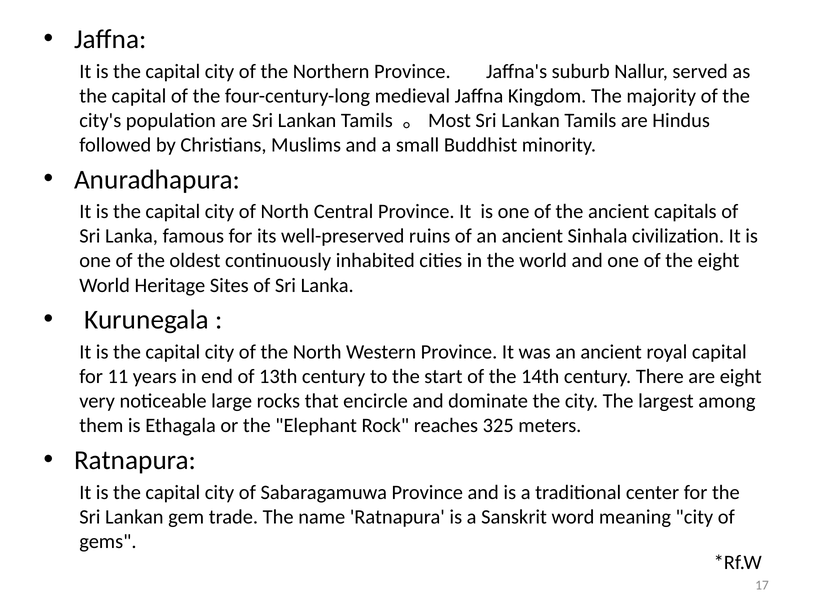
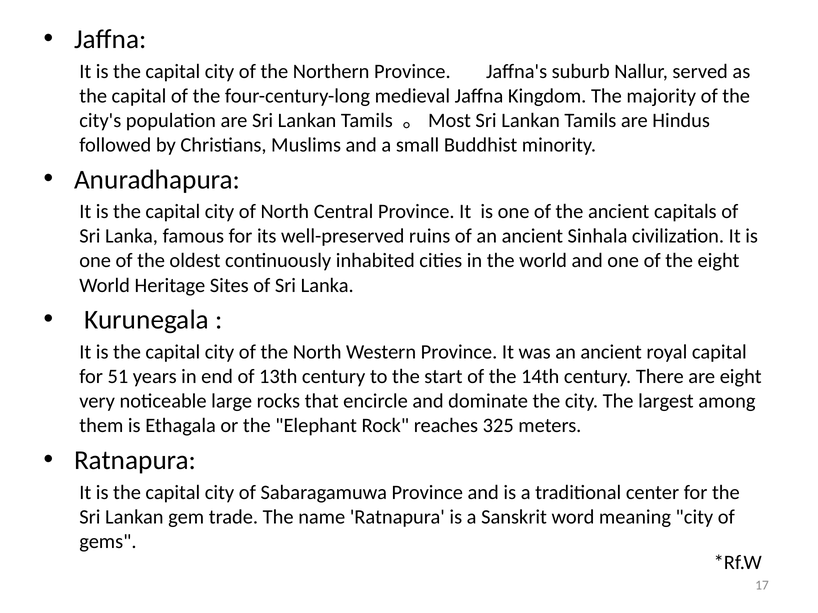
11: 11 -> 51 (118, 377)
